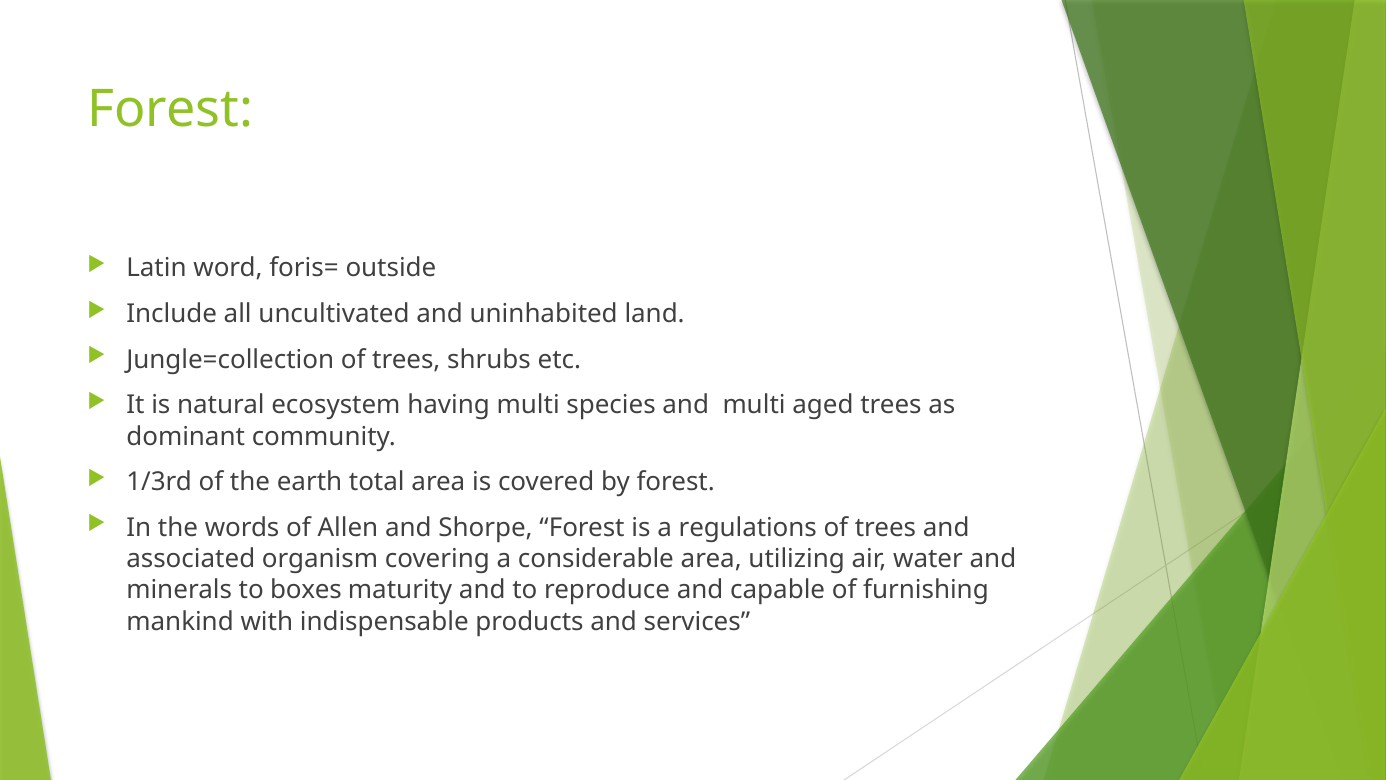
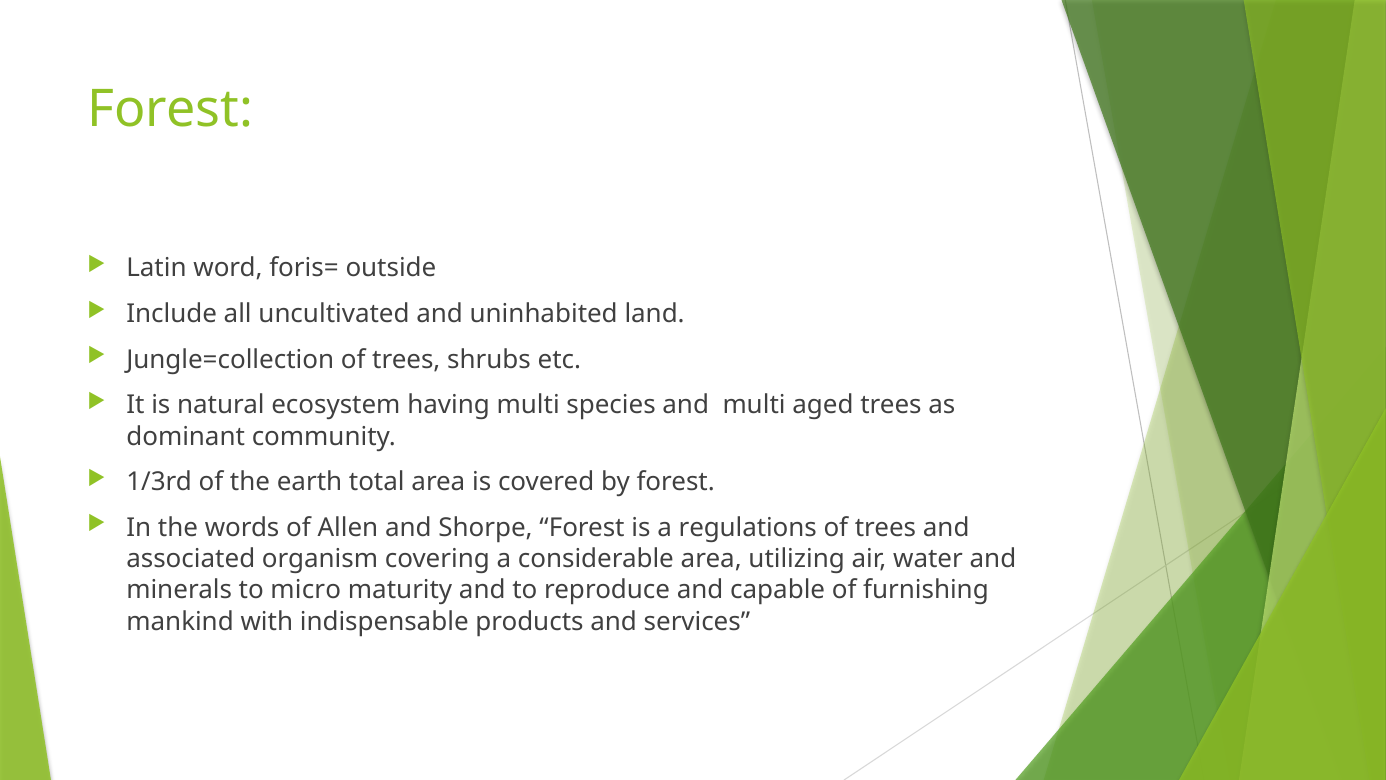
boxes: boxes -> micro (306, 590)
